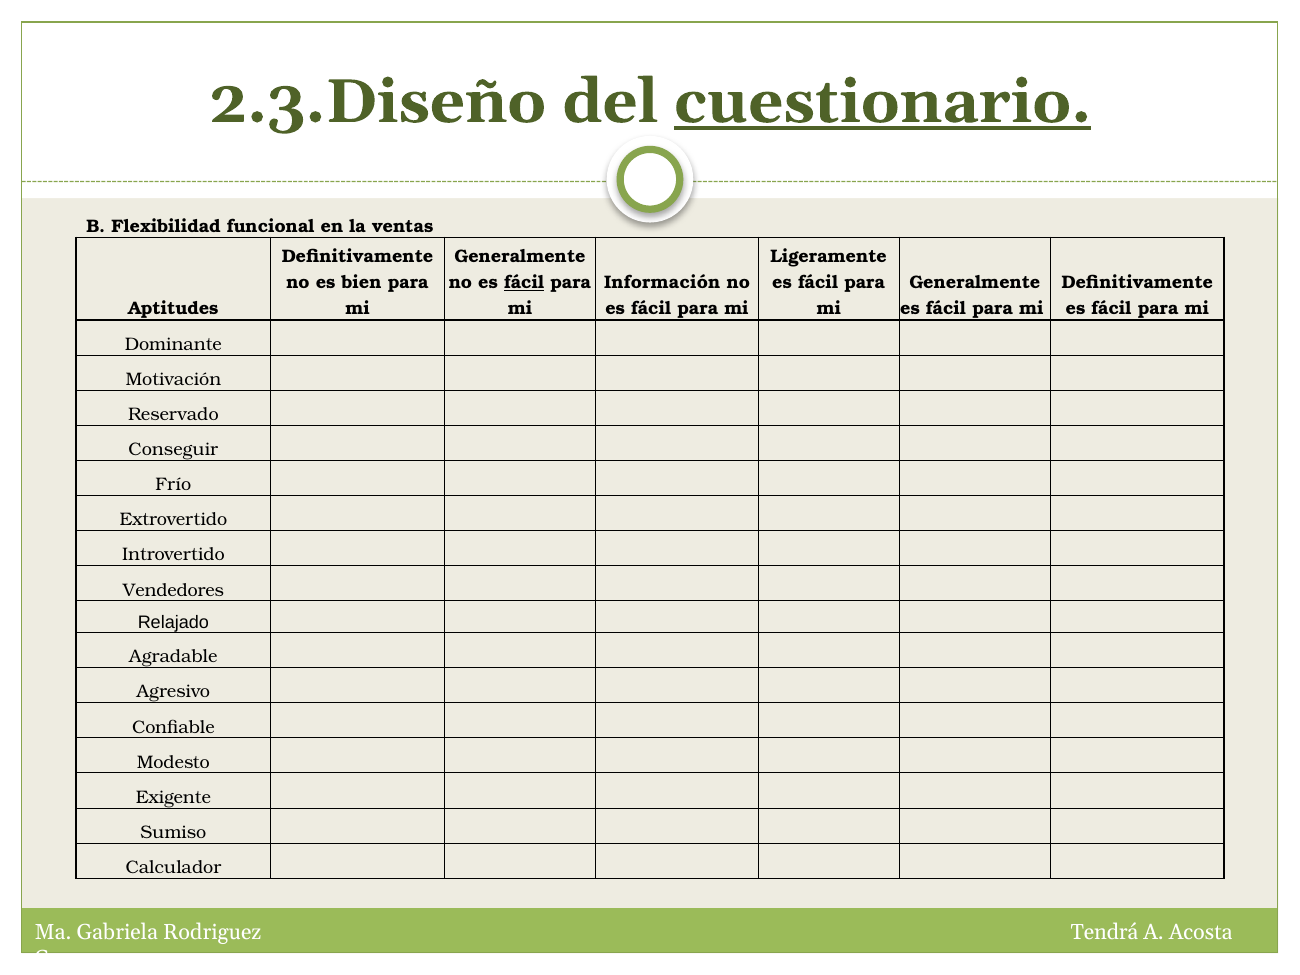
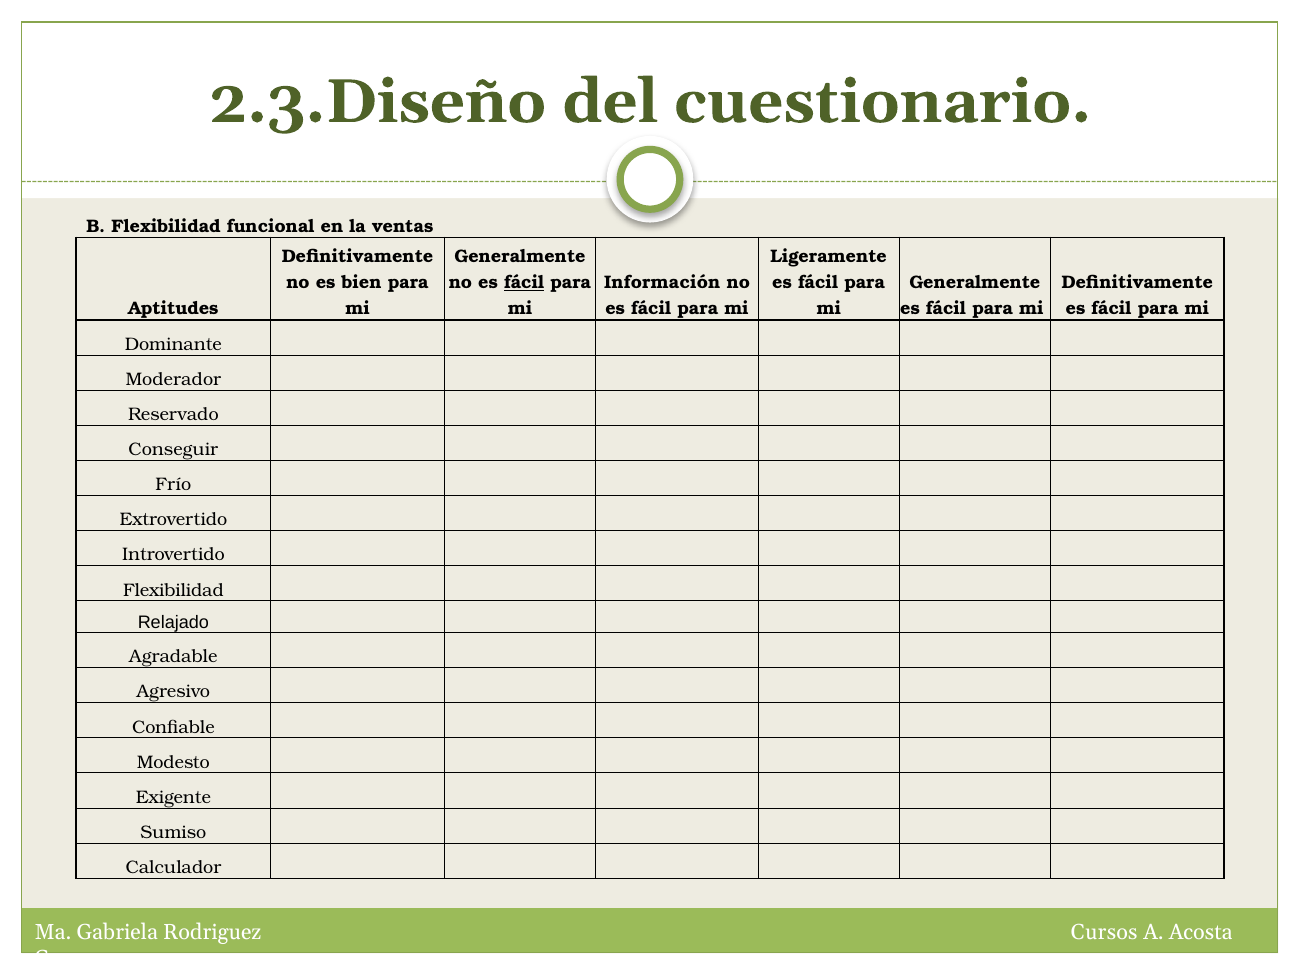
cuestionario underline: present -> none (883, 102)
Motivación: Motivación -> Moderador (173, 379)
Vendedores: Vendedores -> Flexibilidad (173, 590)
Tendrá: Tendrá -> Cursos (1104, 932)
